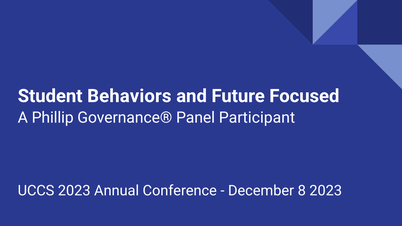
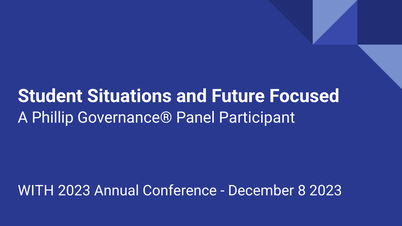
Behaviors: Behaviors -> Situations (129, 96)
UCCS: UCCS -> WITH (36, 191)
